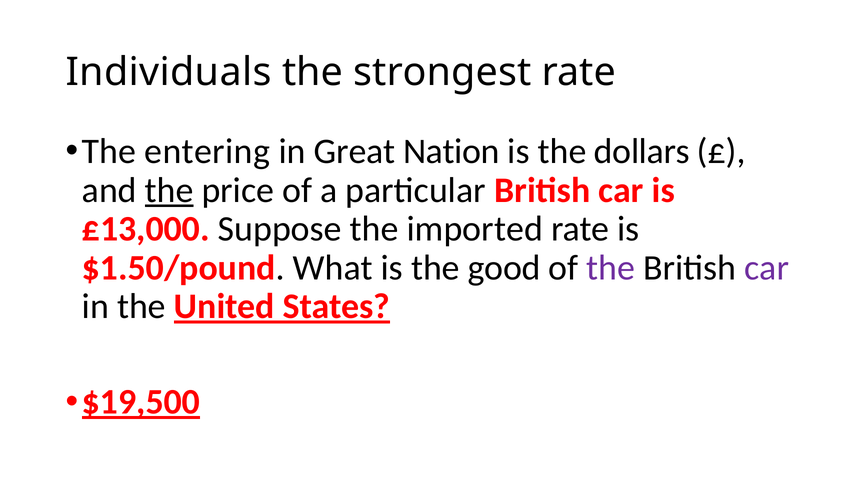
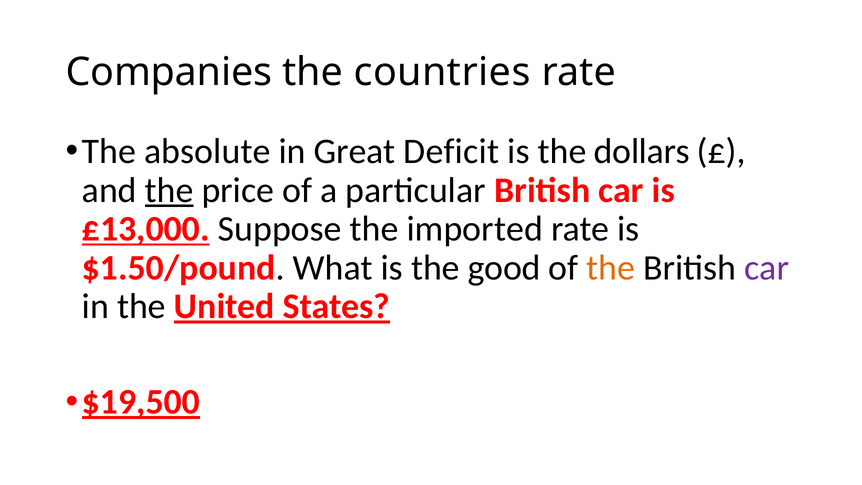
Individuals: Individuals -> Companies (169, 72)
strongest: strongest -> countries (442, 72)
entering: entering -> absolute (207, 151)
Nation: Nation -> Deficit (451, 151)
£13,000 underline: none -> present (146, 229)
the colour: purple -> orange (611, 268)
